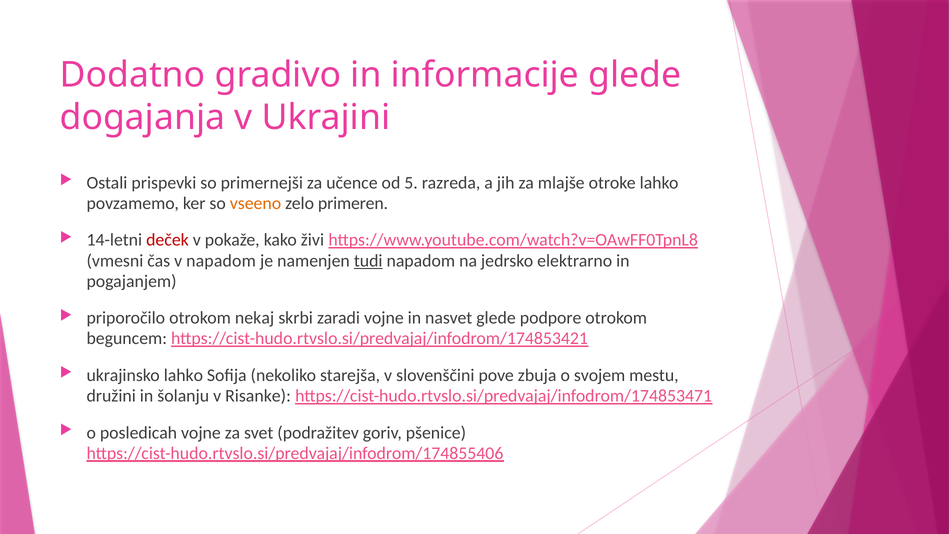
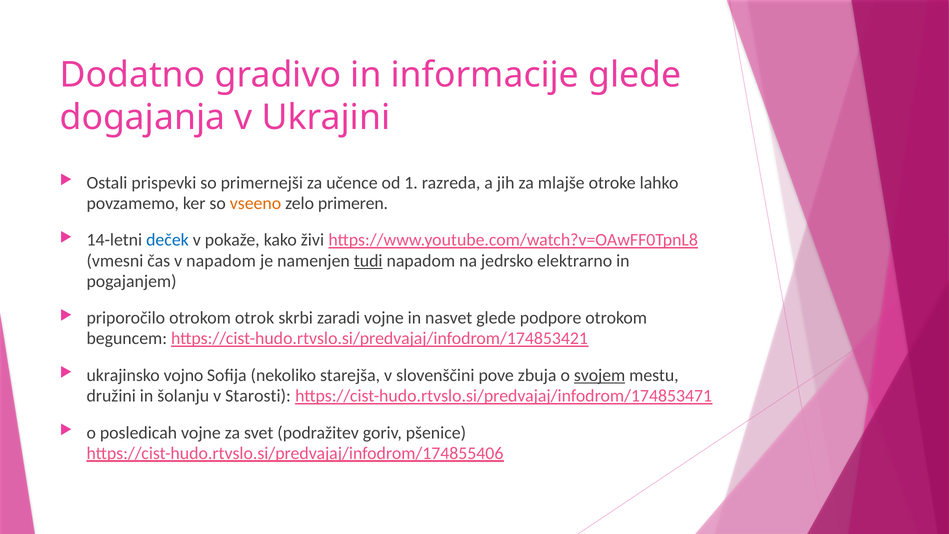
5: 5 -> 1 (411, 183)
deček colour: red -> blue (167, 240)
nekaj: nekaj -> otrok (255, 318)
ukrajinsko lahko: lahko -> vojno (183, 375)
svojem underline: none -> present (600, 375)
Risanke: Risanke -> Starosti (258, 396)
